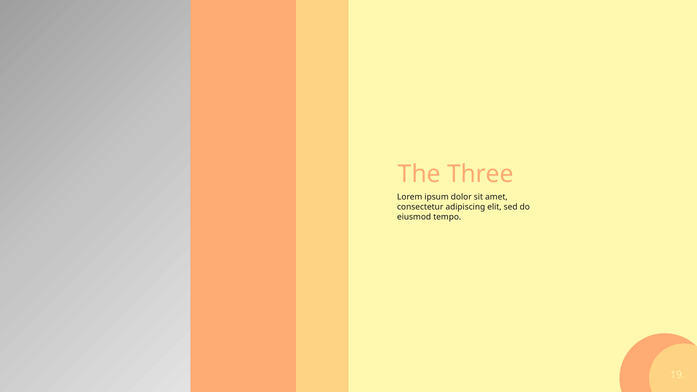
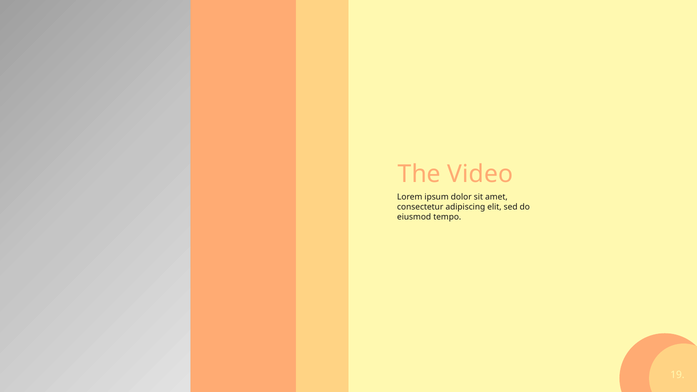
Three: Three -> Video (480, 174)
